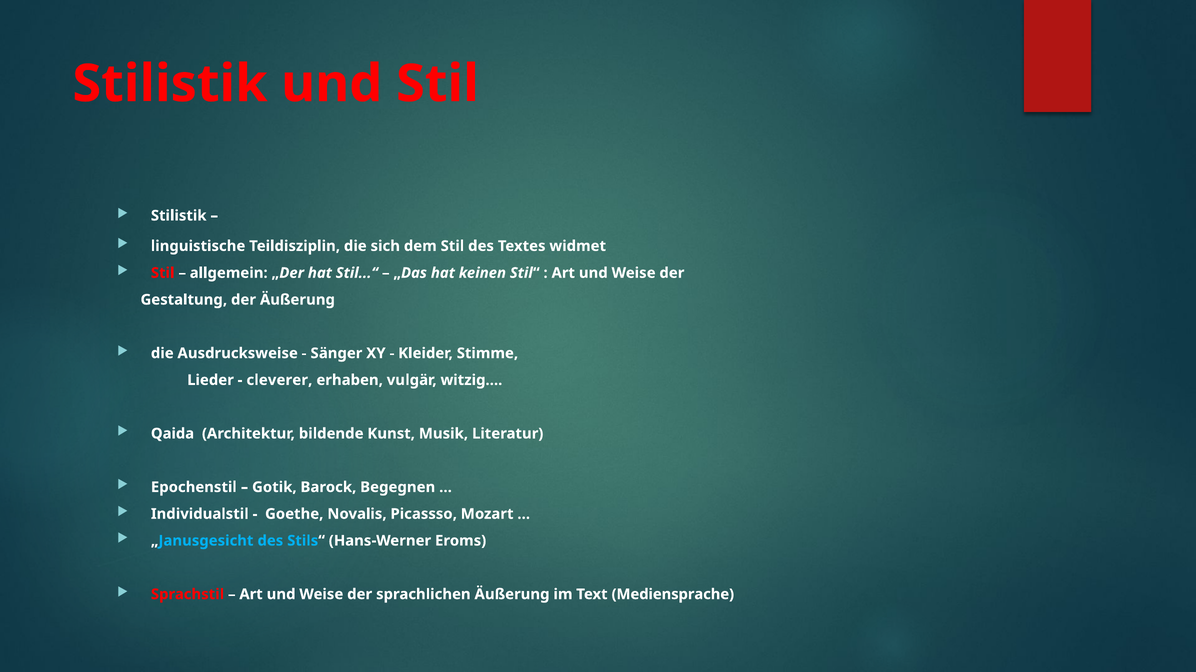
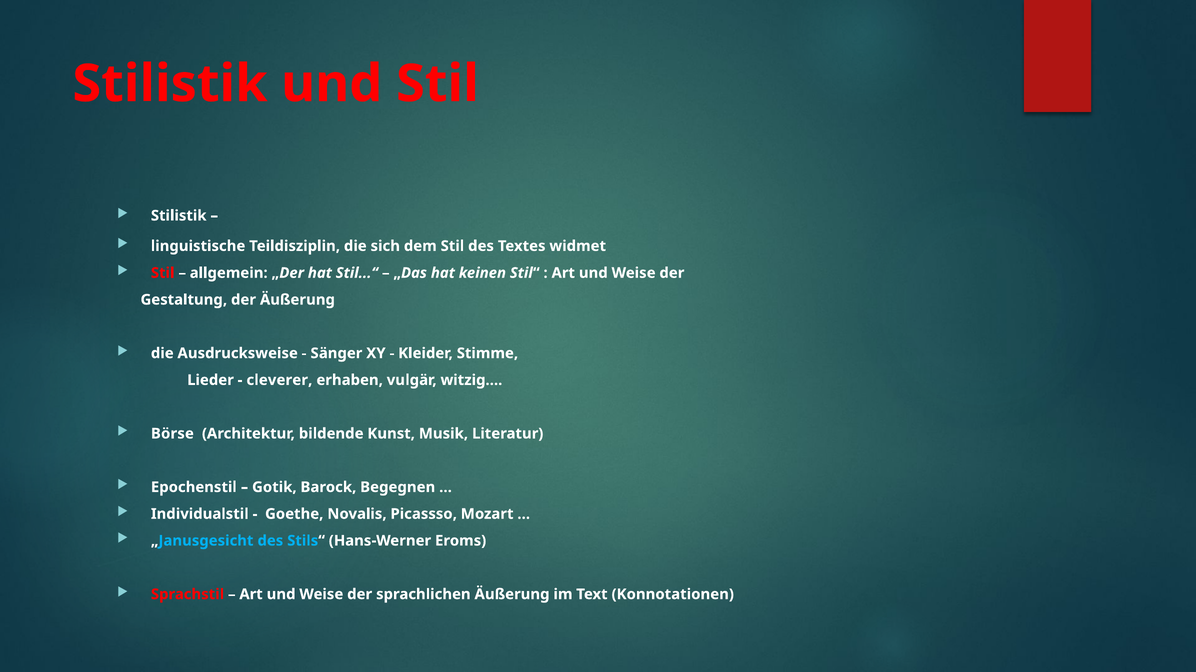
Qaida: Qaida -> Börse (172, 434)
Mediensprache: Mediensprache -> Konnotationen (673, 595)
